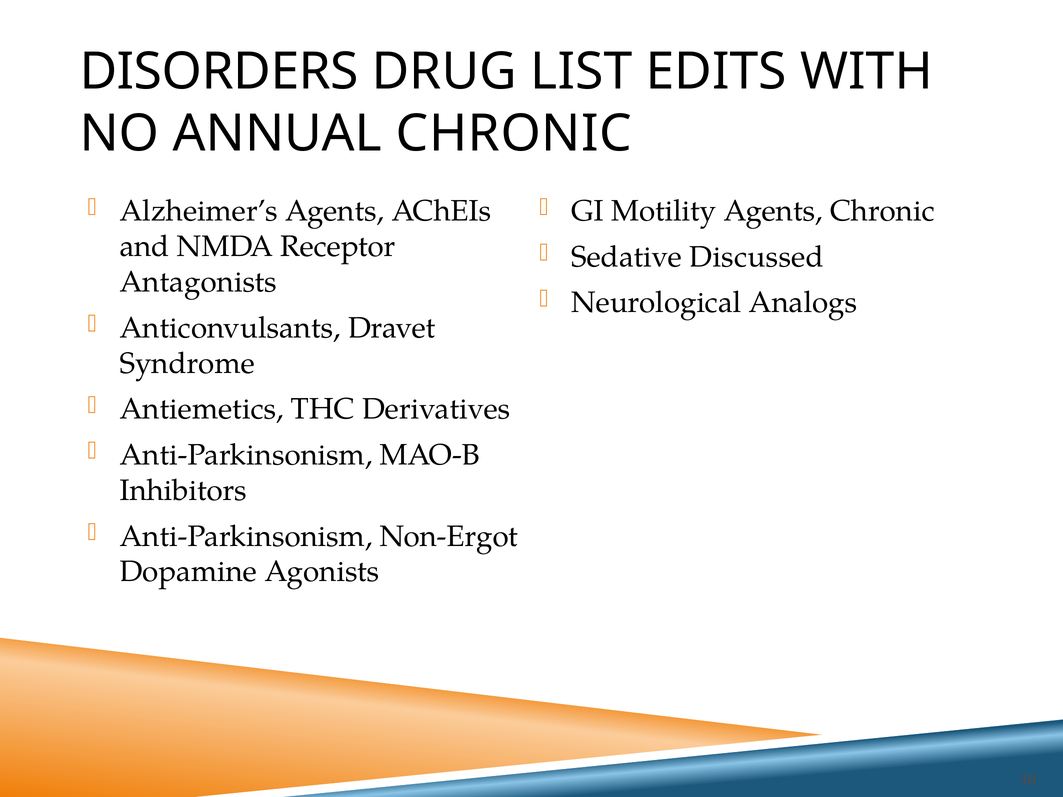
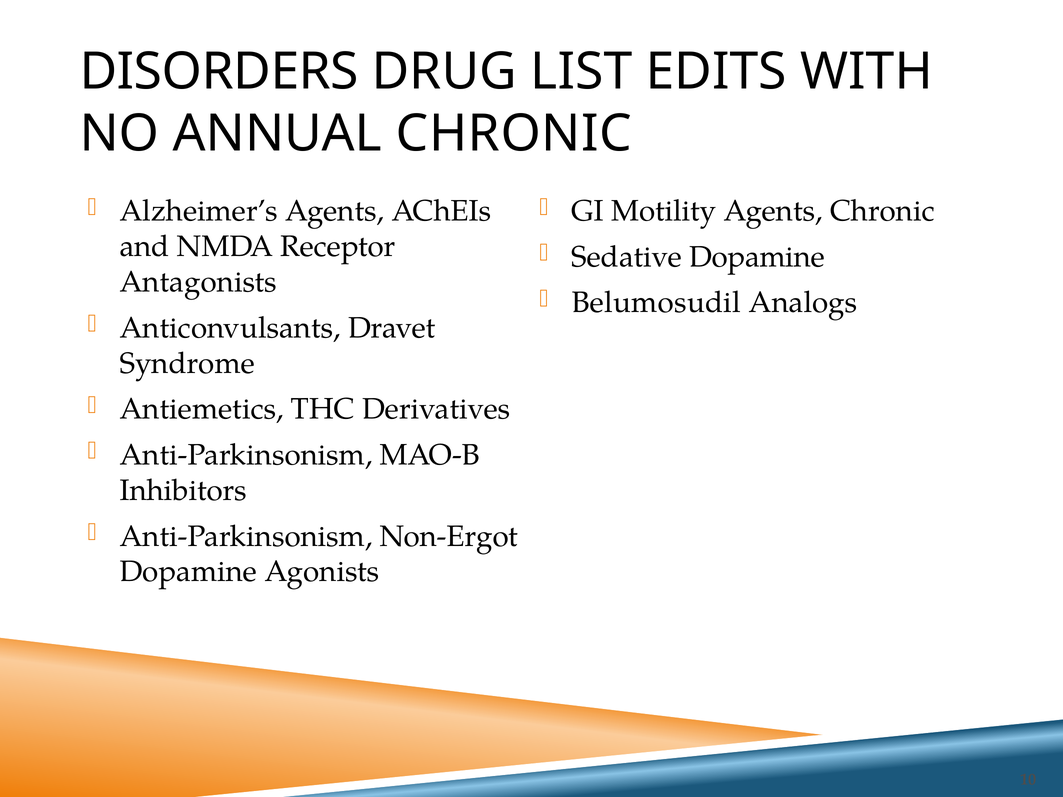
Sedative Discussed: Discussed -> Dopamine (757, 257)
Neurological: Neurological -> Belumosudil (656, 303)
